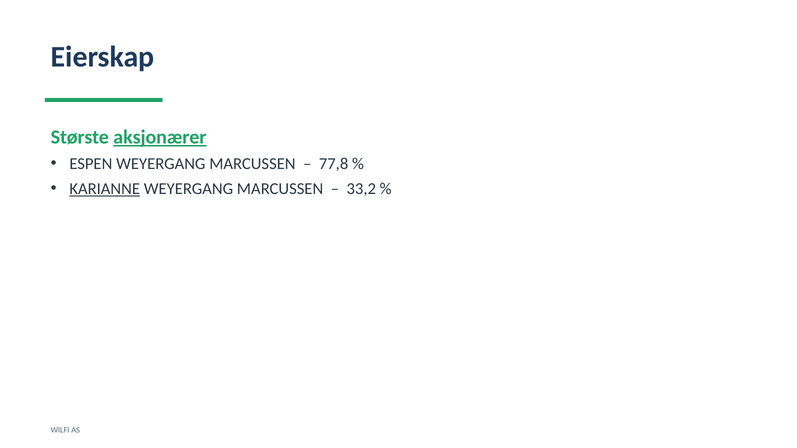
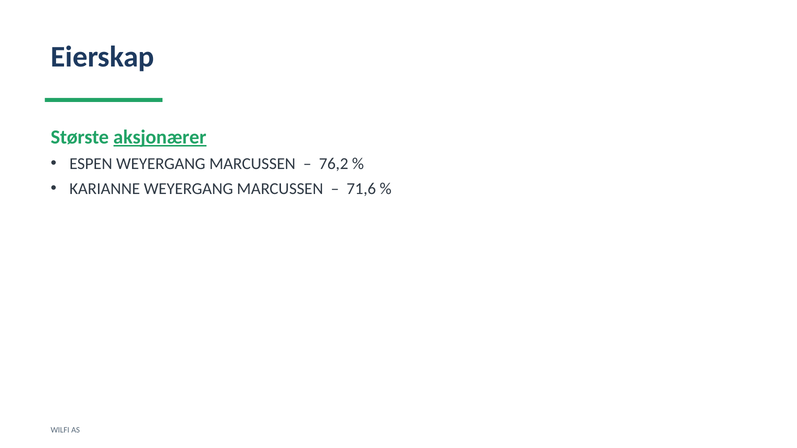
77,8: 77,8 -> 76,2 (334, 164)
KARIANNE underline: present -> none (105, 189)
33,2: 33,2 -> 71,6 (361, 189)
